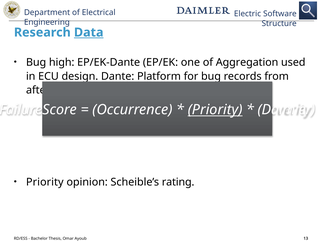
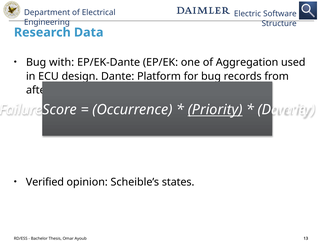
Data underline: present -> none (89, 32)
high: high -> with (62, 63)
Priority: Priority -> Verified (45, 182)
rating: rating -> states (178, 182)
